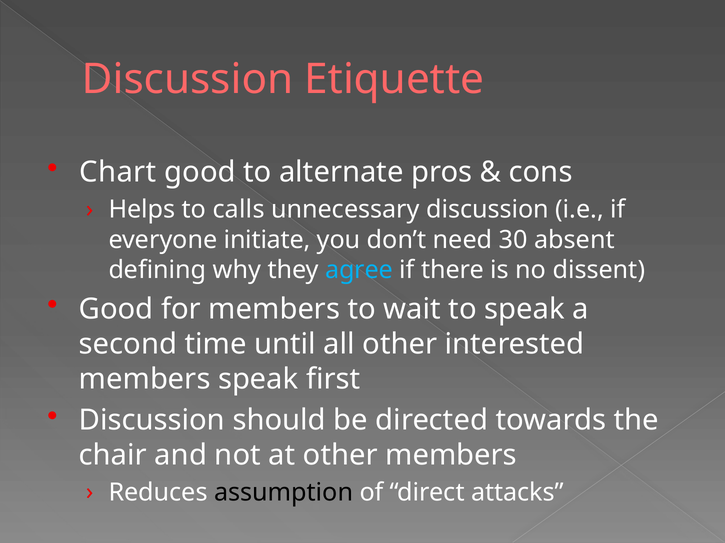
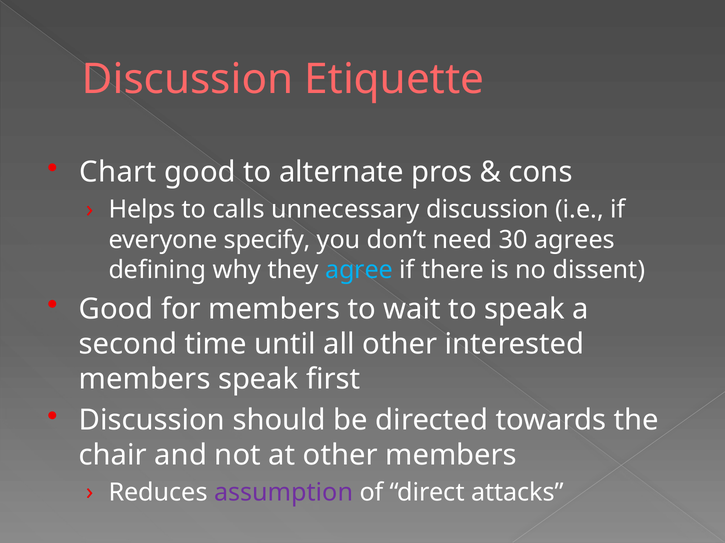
initiate: initiate -> specify (267, 240)
absent: absent -> agrees (574, 240)
assumption colour: black -> purple (284, 493)
